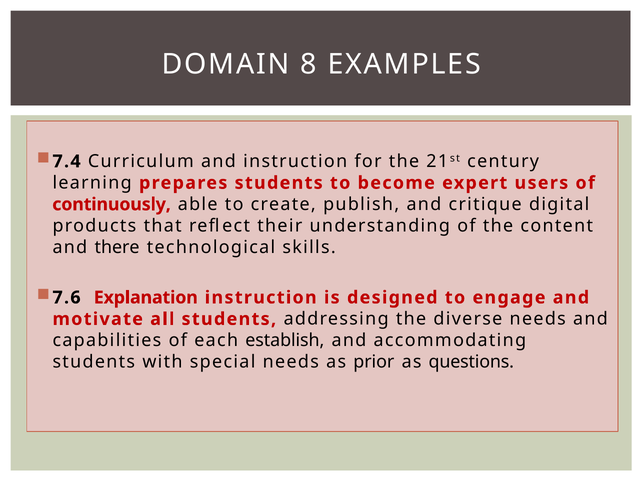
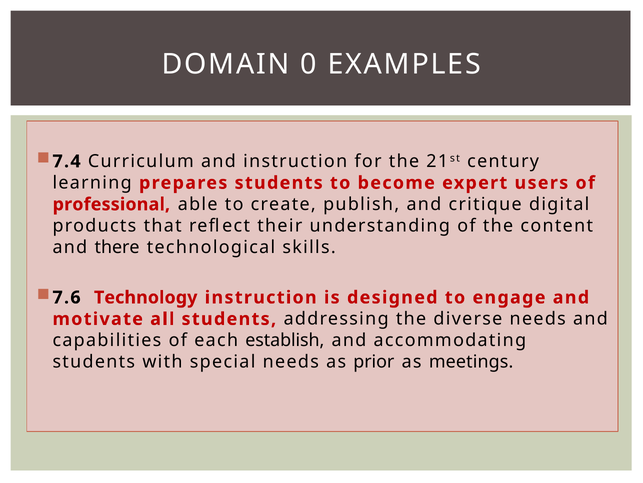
8: 8 -> 0 (308, 64)
continuously: continuously -> professional (111, 204)
Explanation: Explanation -> Technology (146, 297)
questions: questions -> meetings (471, 361)
